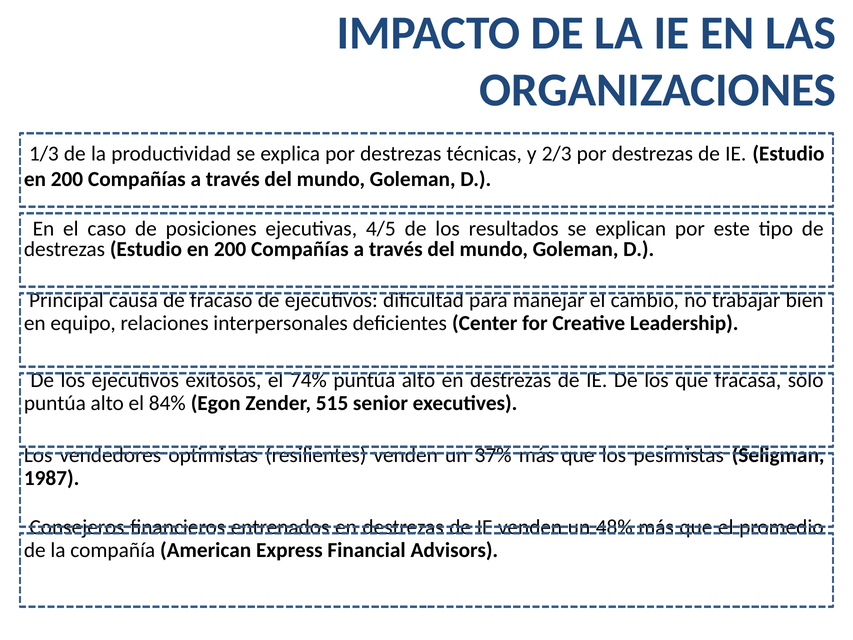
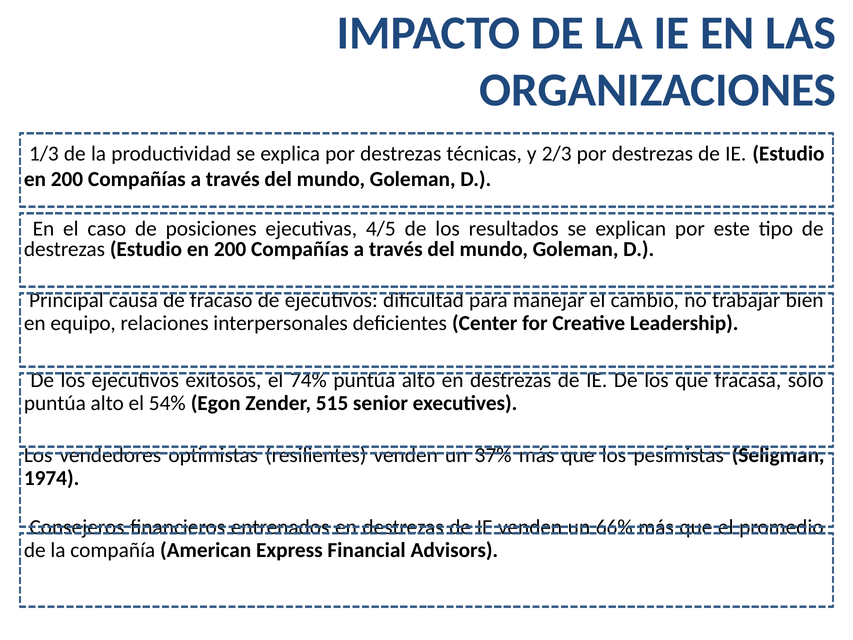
84%: 84% -> 54% (167, 403)
1987: 1987 -> 1974 (52, 478)
48%: 48% -> 66% (614, 527)
